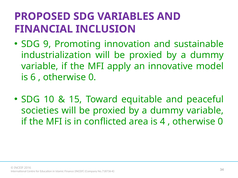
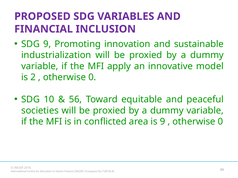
6: 6 -> 2 (33, 77)
15: 15 -> 56 (75, 100)
is 4: 4 -> 9 (162, 122)
